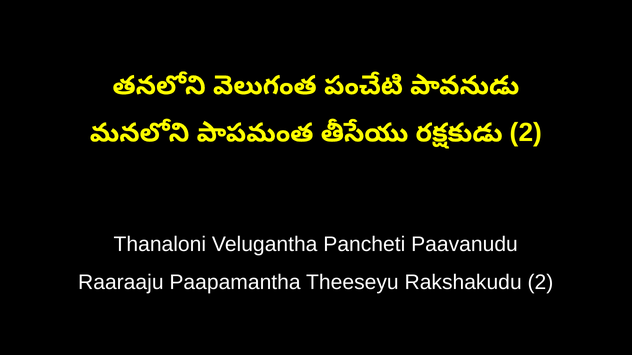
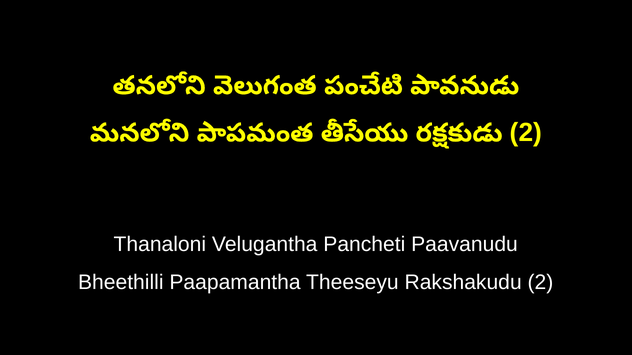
Raaraaju: Raaraaju -> Bheethilli (121, 283)
